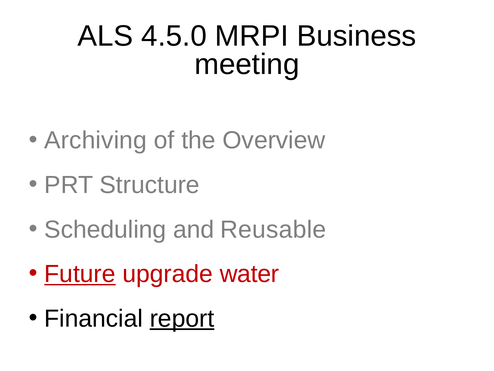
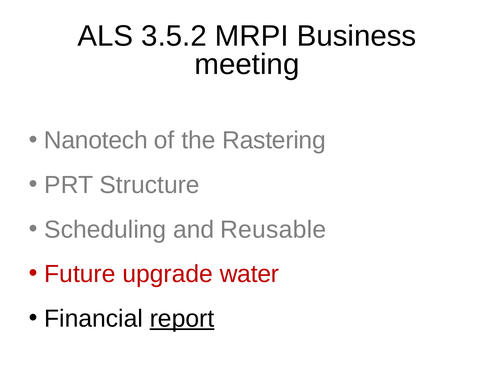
4.5.0: 4.5.0 -> 3.5.2 (174, 36)
Archiving: Archiving -> Nanotech (96, 140)
Overview: Overview -> Rastering (274, 140)
Future underline: present -> none (80, 274)
